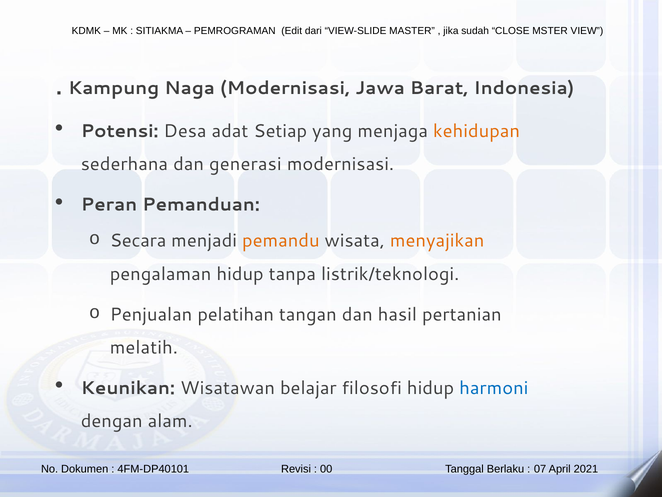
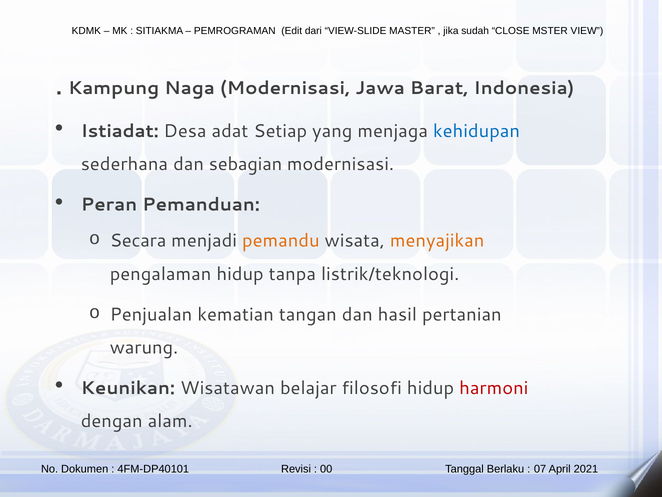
Potensi: Potensi -> Istiadat (120, 131)
kehidupan colour: orange -> blue (477, 131)
generasi: generasi -> sebagian (246, 164)
pelatihan: pelatihan -> kematian (236, 314)
melatih: melatih -> warung (144, 347)
harmoni colour: blue -> red (494, 388)
